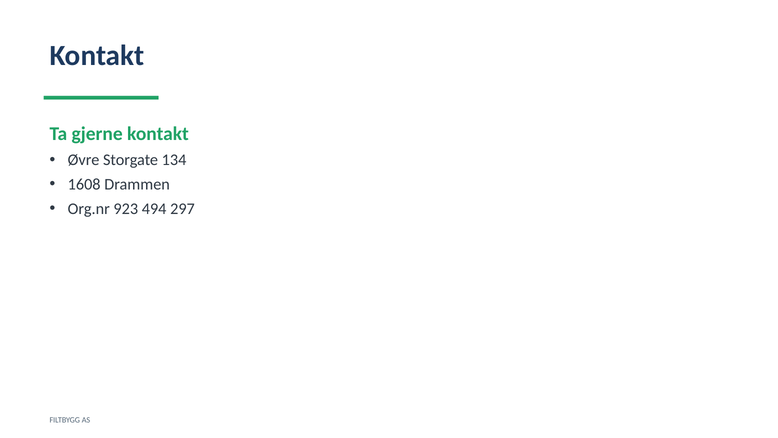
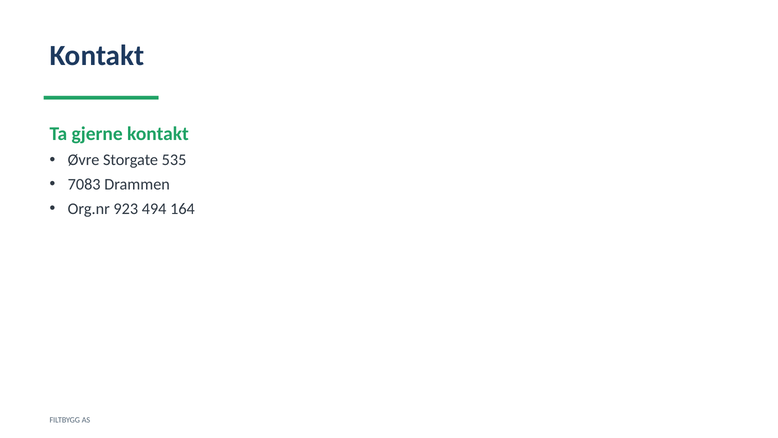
134: 134 -> 535 (174, 160)
1608: 1608 -> 7083 (84, 184)
297: 297 -> 164 (182, 209)
